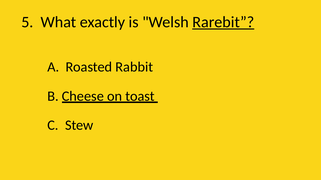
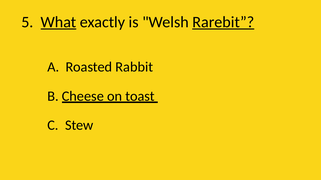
What underline: none -> present (59, 22)
